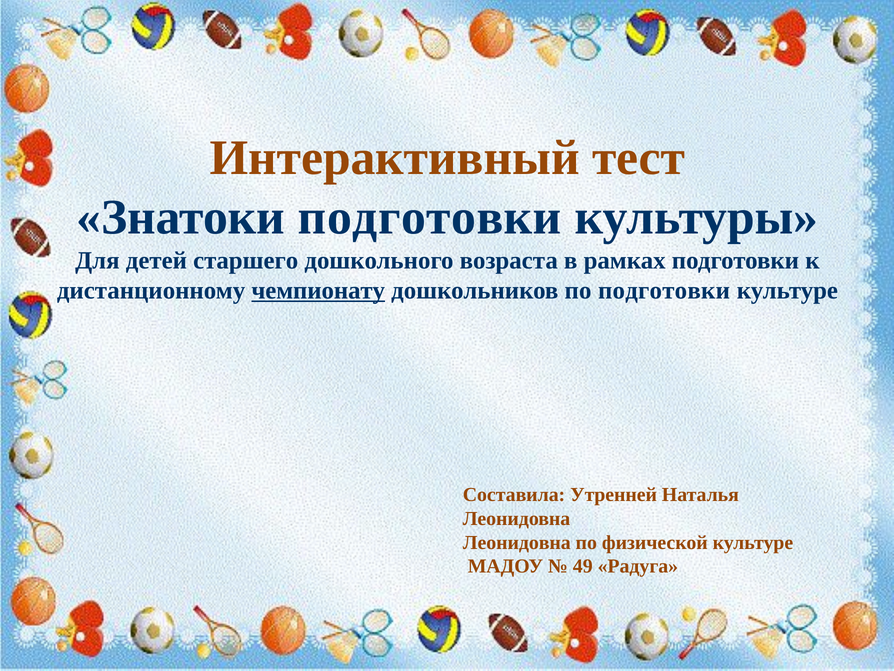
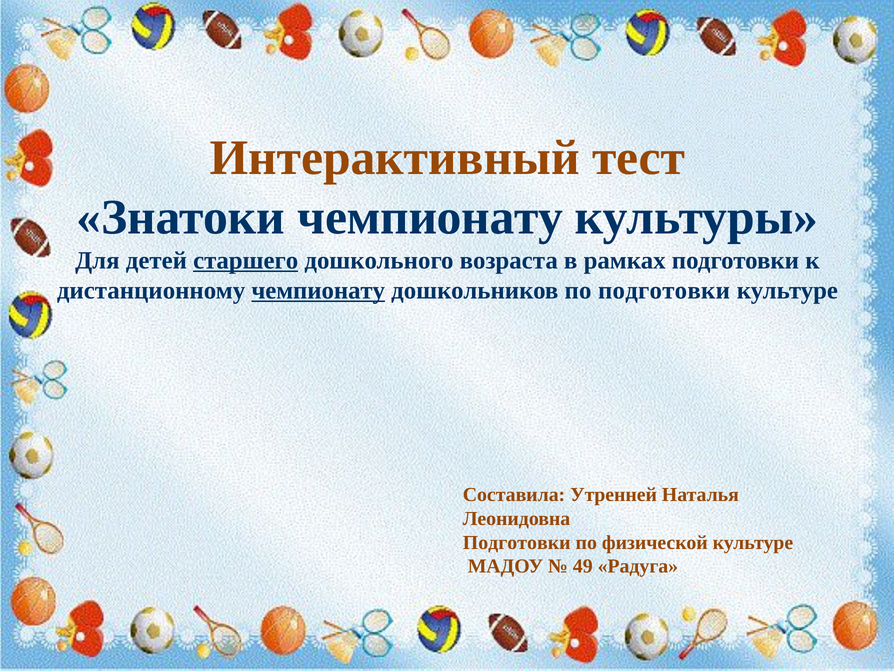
Знатоки подготовки: подготовки -> чемпионату (430, 217)
старшего underline: none -> present (246, 260)
Леонидовна: Леонидовна -> Подготовки (517, 542)
